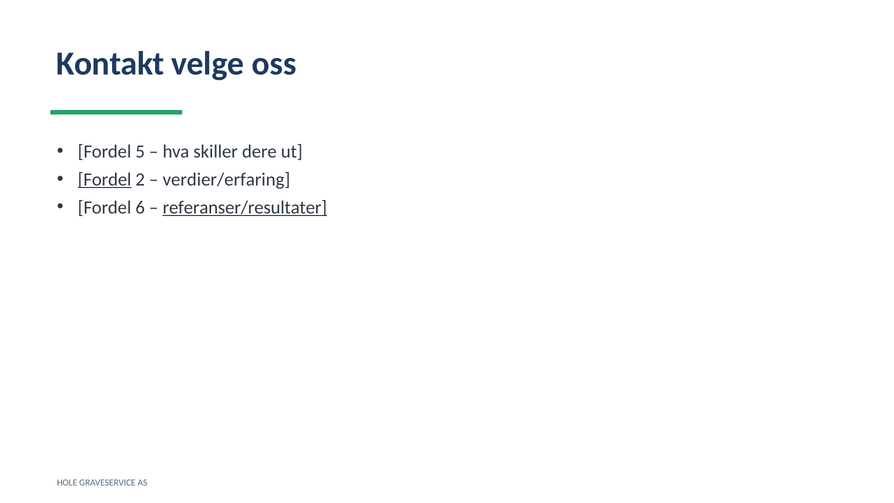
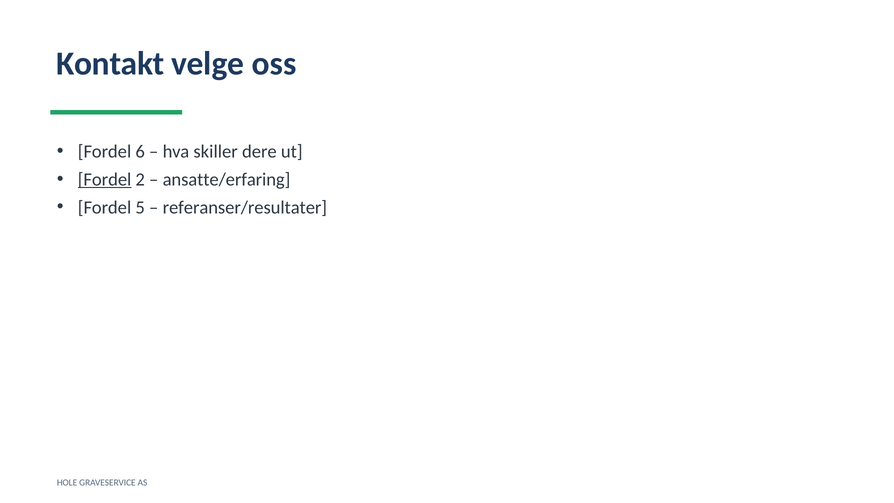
5: 5 -> 6 (140, 151)
verdier/erfaring: verdier/erfaring -> ansatte/erfaring (226, 179)
6: 6 -> 5 (140, 207)
referanser/resultater underline: present -> none (245, 207)
